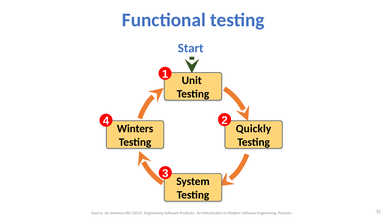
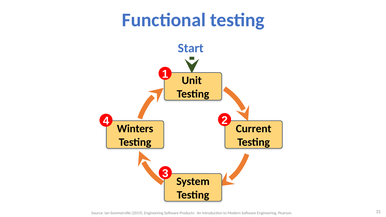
Quickly: Quickly -> Current (254, 129)
